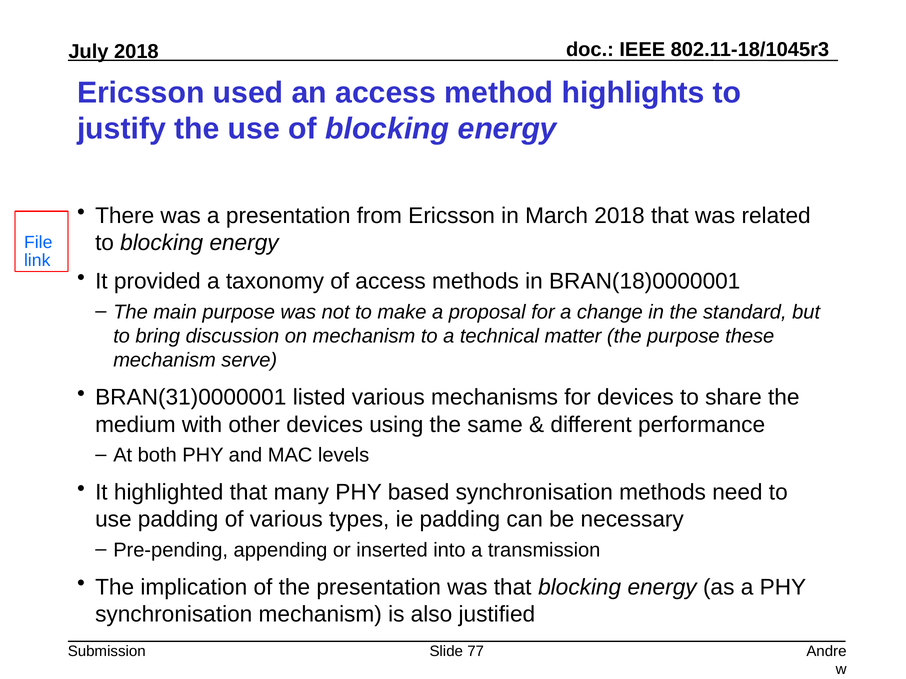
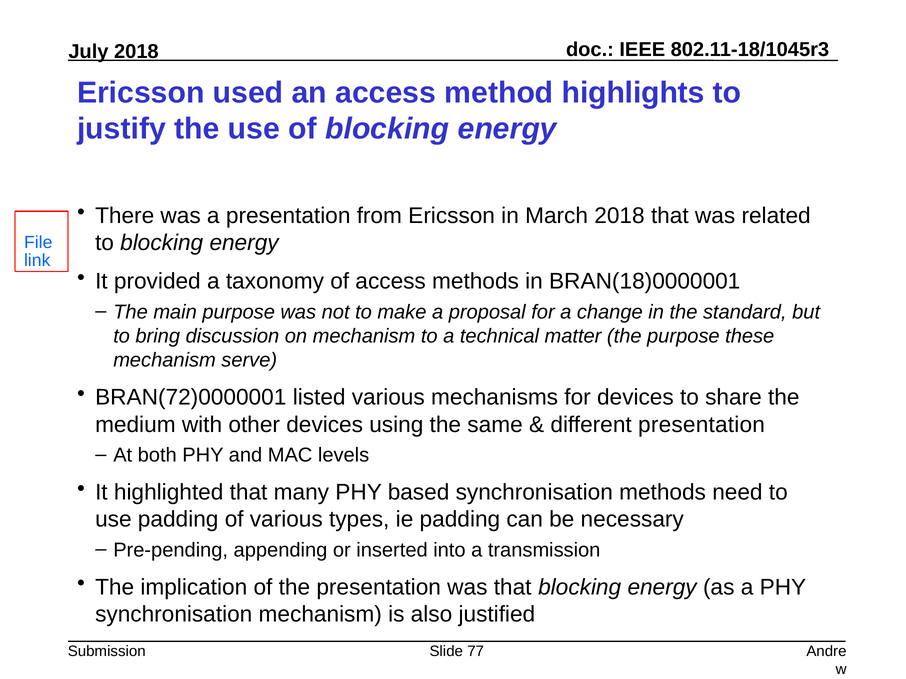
BRAN(31)0000001: BRAN(31)0000001 -> BRAN(72)0000001 (191, 398)
different performance: performance -> presentation (702, 425)
